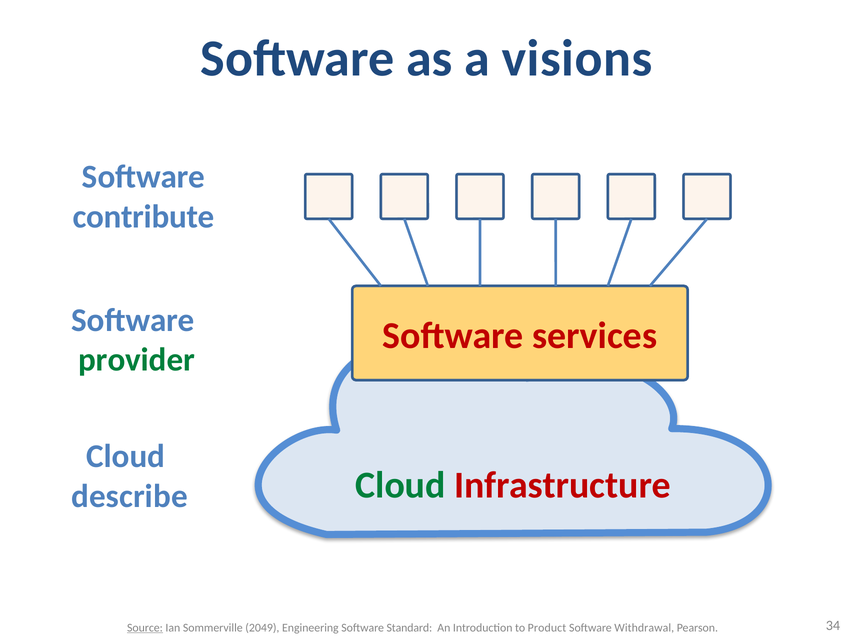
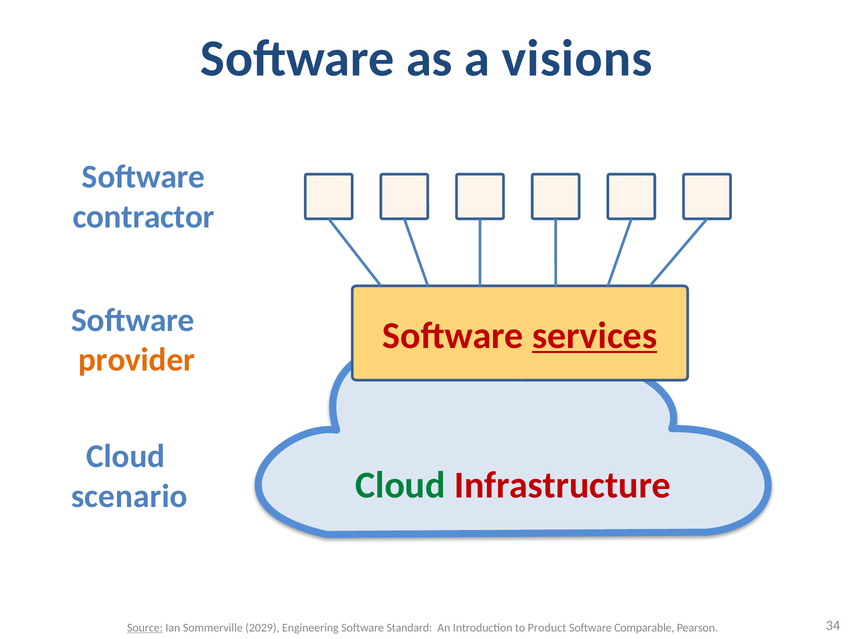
contribute: contribute -> contractor (144, 217)
services underline: none -> present (595, 336)
provider colour: green -> orange (137, 360)
describe: describe -> scenario (129, 496)
2049: 2049 -> 2029 (262, 628)
Withdrawal: Withdrawal -> Comparable (644, 628)
